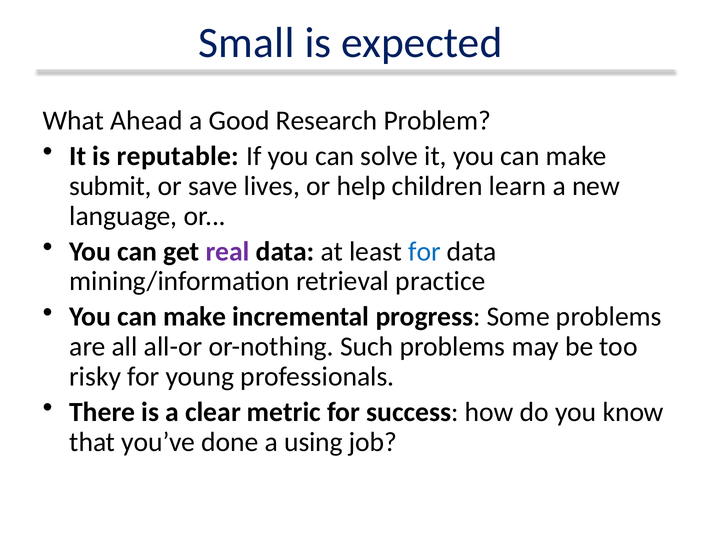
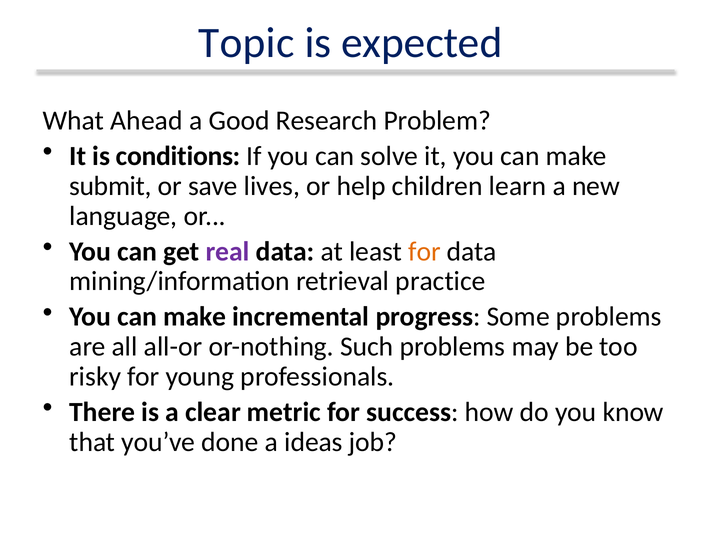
Small: Small -> Topic (246, 43)
reputable: reputable -> conditions (178, 156)
for colour: blue -> orange (425, 252)
using: using -> ideas (313, 442)
